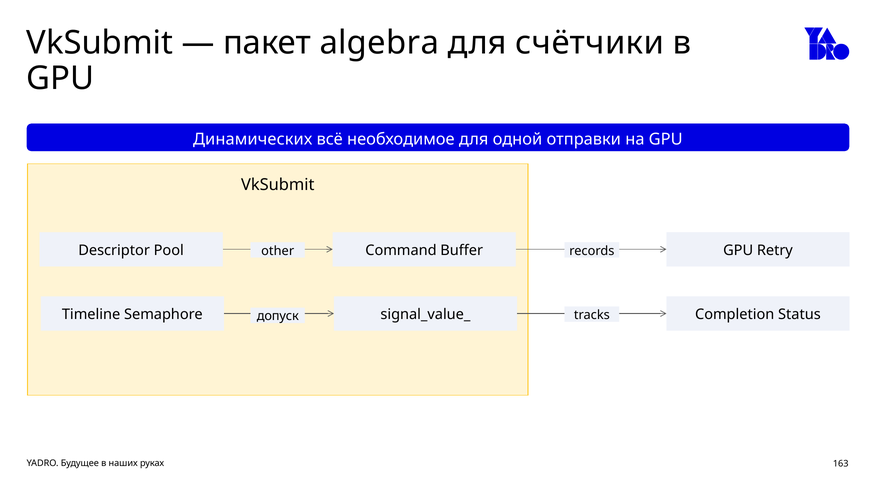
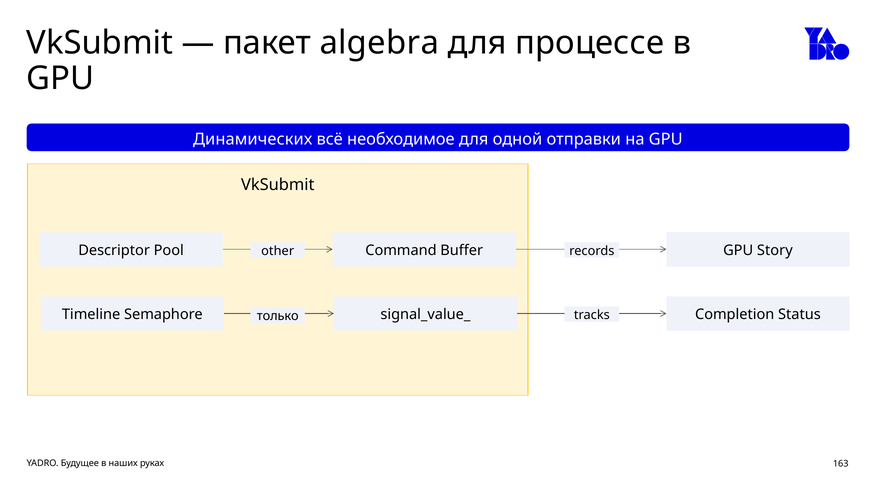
счётчики: счётчики -> процессе (590, 43)
Retry: Retry -> Story (775, 250)
допуск: допуск -> только (278, 316)
